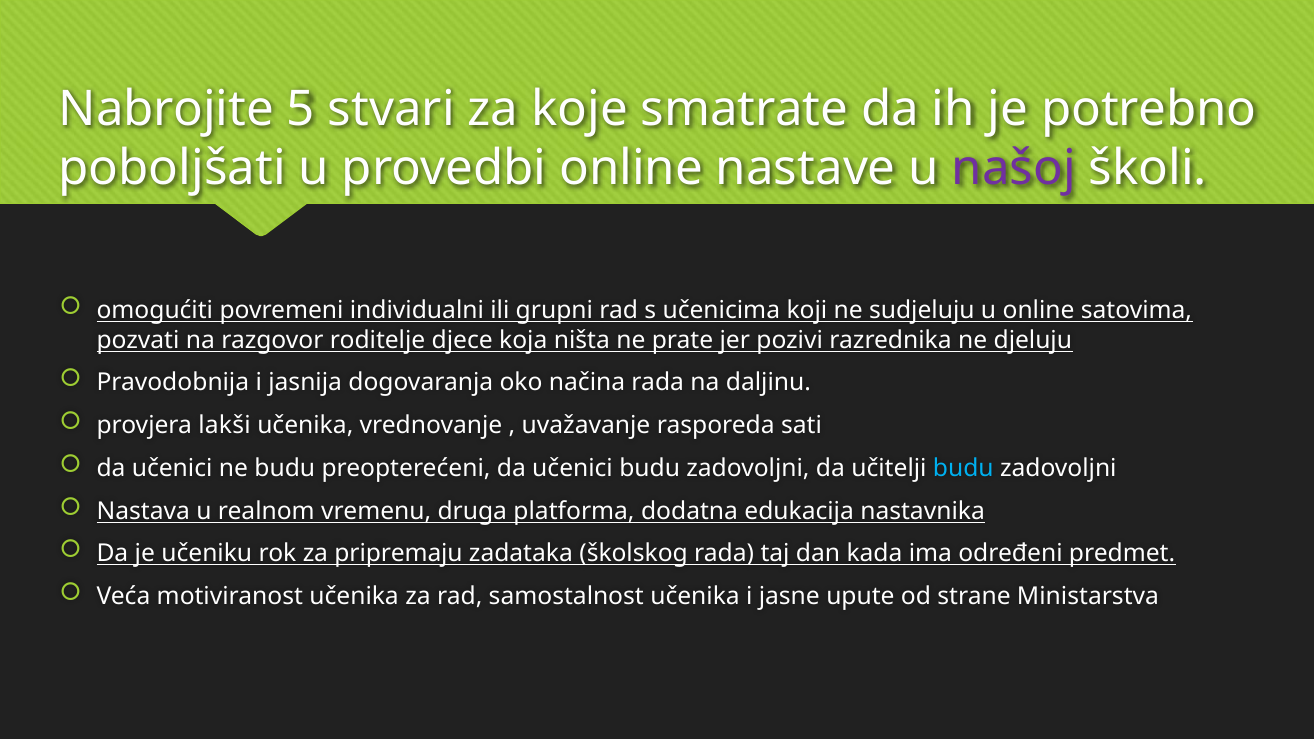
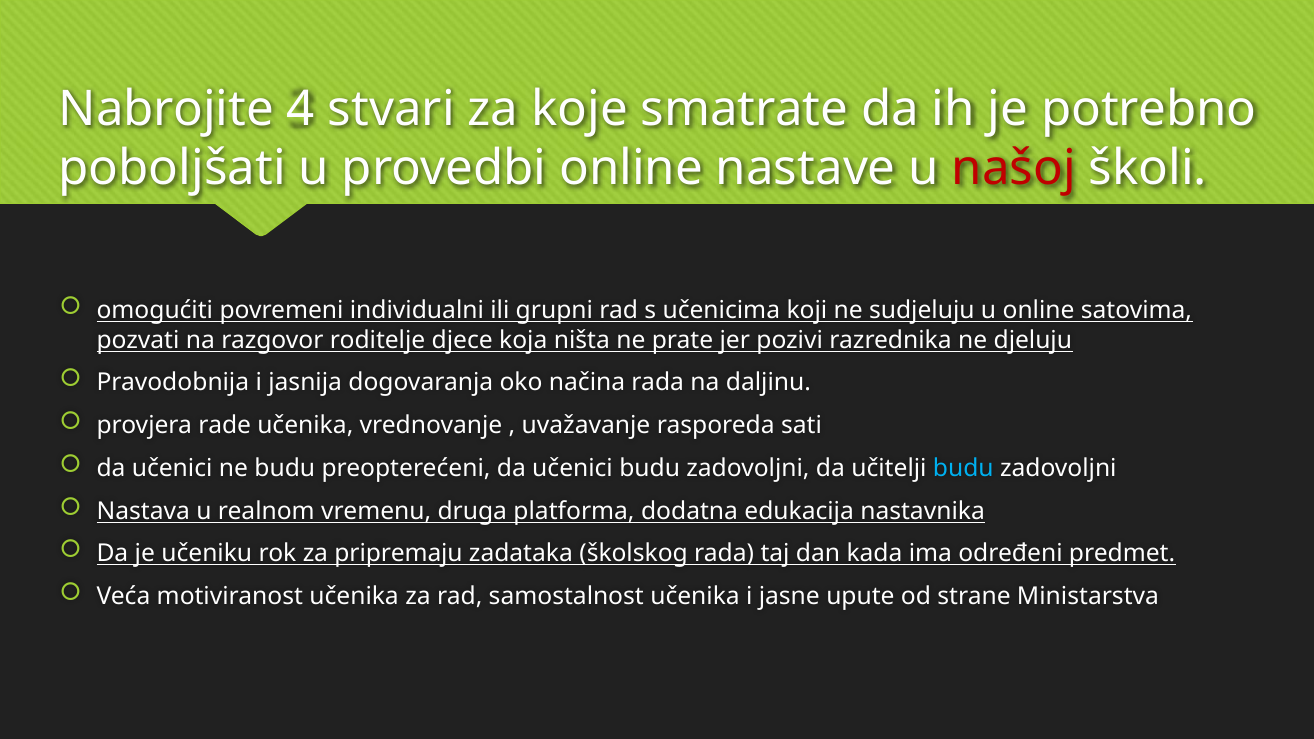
5: 5 -> 4 (301, 109)
našoj colour: purple -> red (1014, 169)
lakši: lakši -> rade (225, 426)
